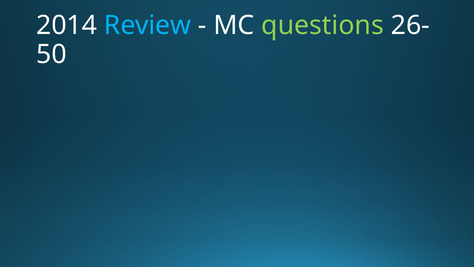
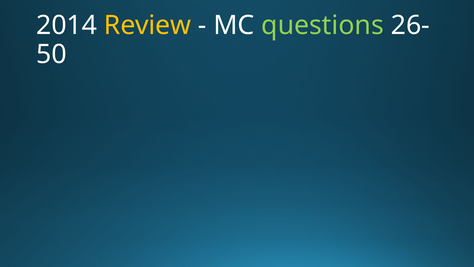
Review colour: light blue -> yellow (148, 25)
